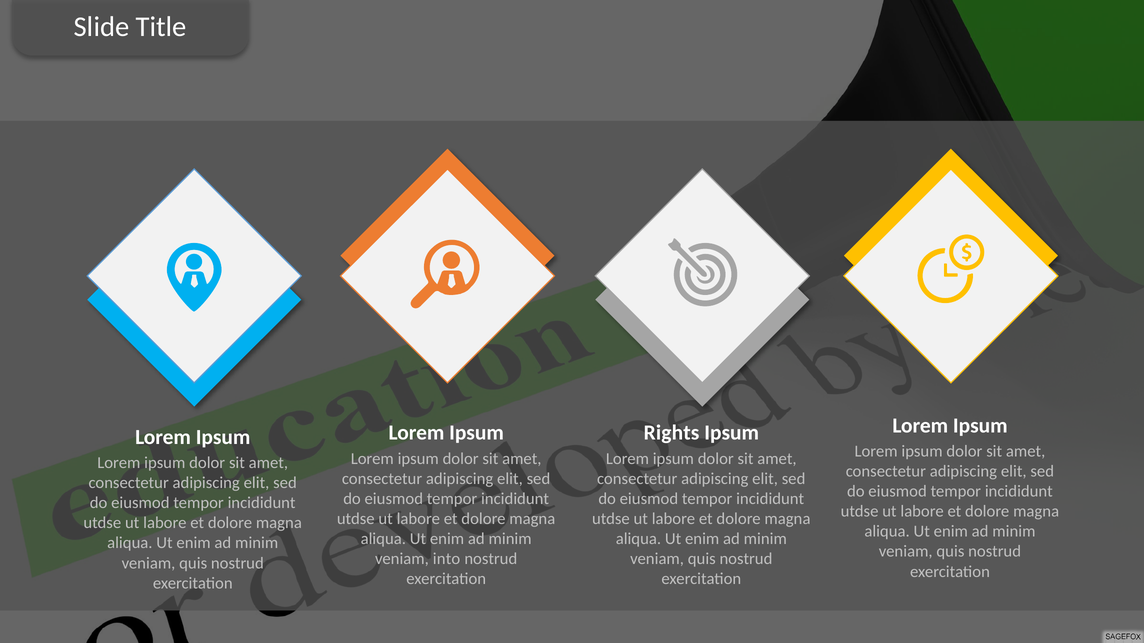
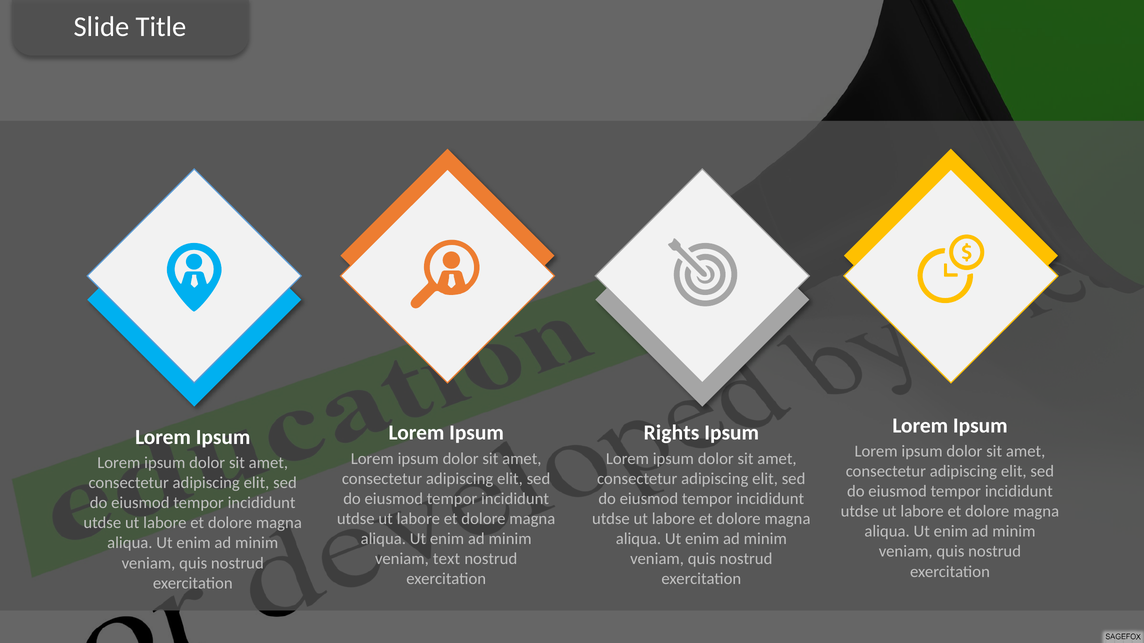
into: into -> text (447, 559)
